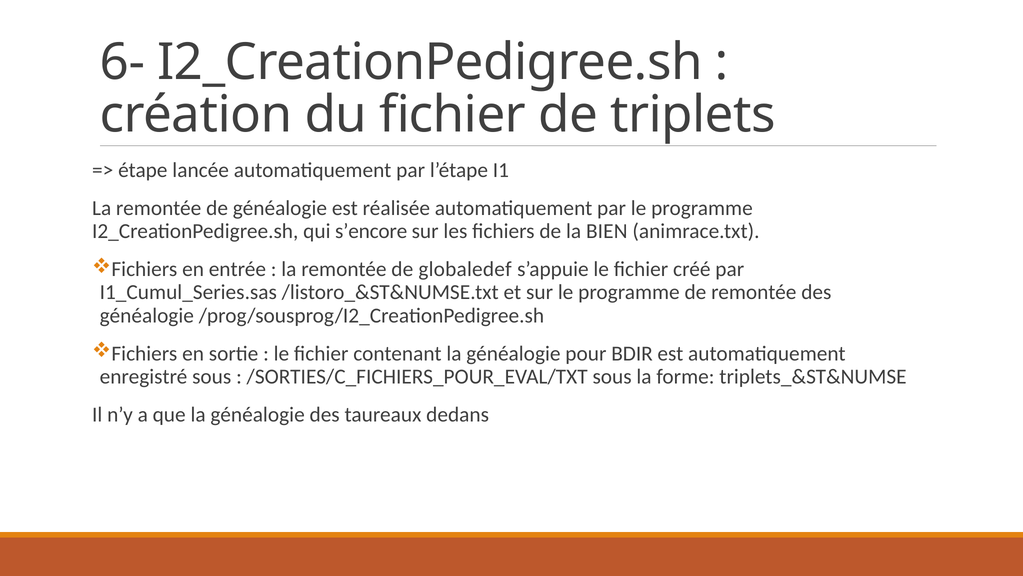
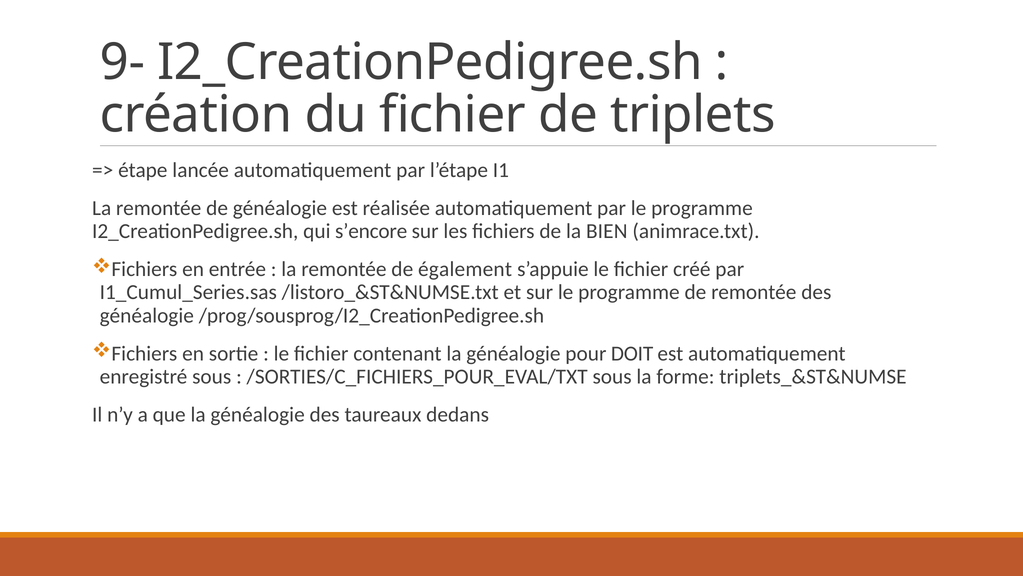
6-: 6- -> 9- (122, 62)
globaledef: globaledef -> également (465, 269)
BDIR: BDIR -> DOIT (632, 353)
